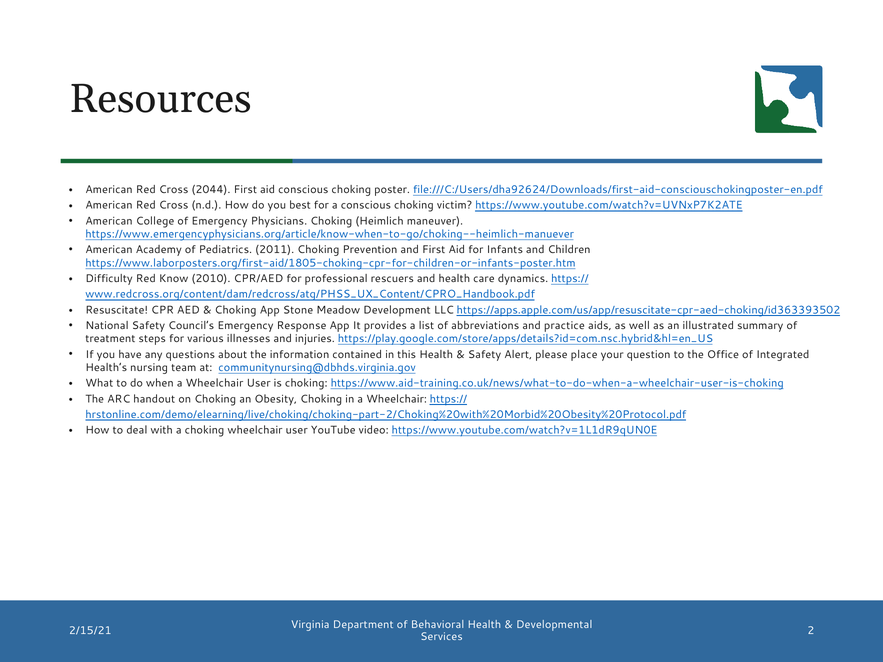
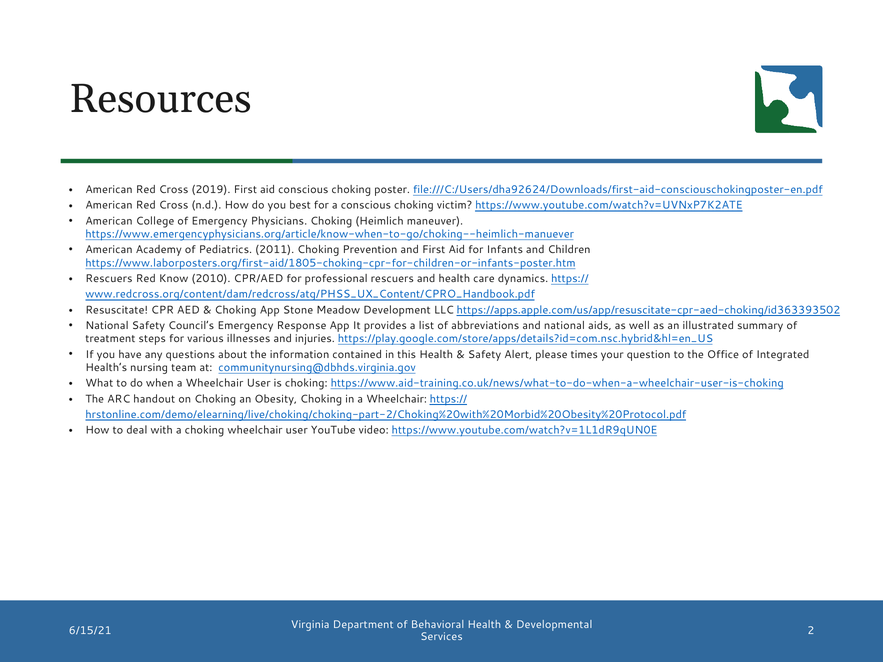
2044: 2044 -> 2019 (211, 190)
Difficulty: Difficulty -> Rescuers (109, 279)
and practice: practice -> national (564, 326)
place: place -> times (584, 355)
2/15/21: 2/15/21 -> 6/15/21 (90, 631)
